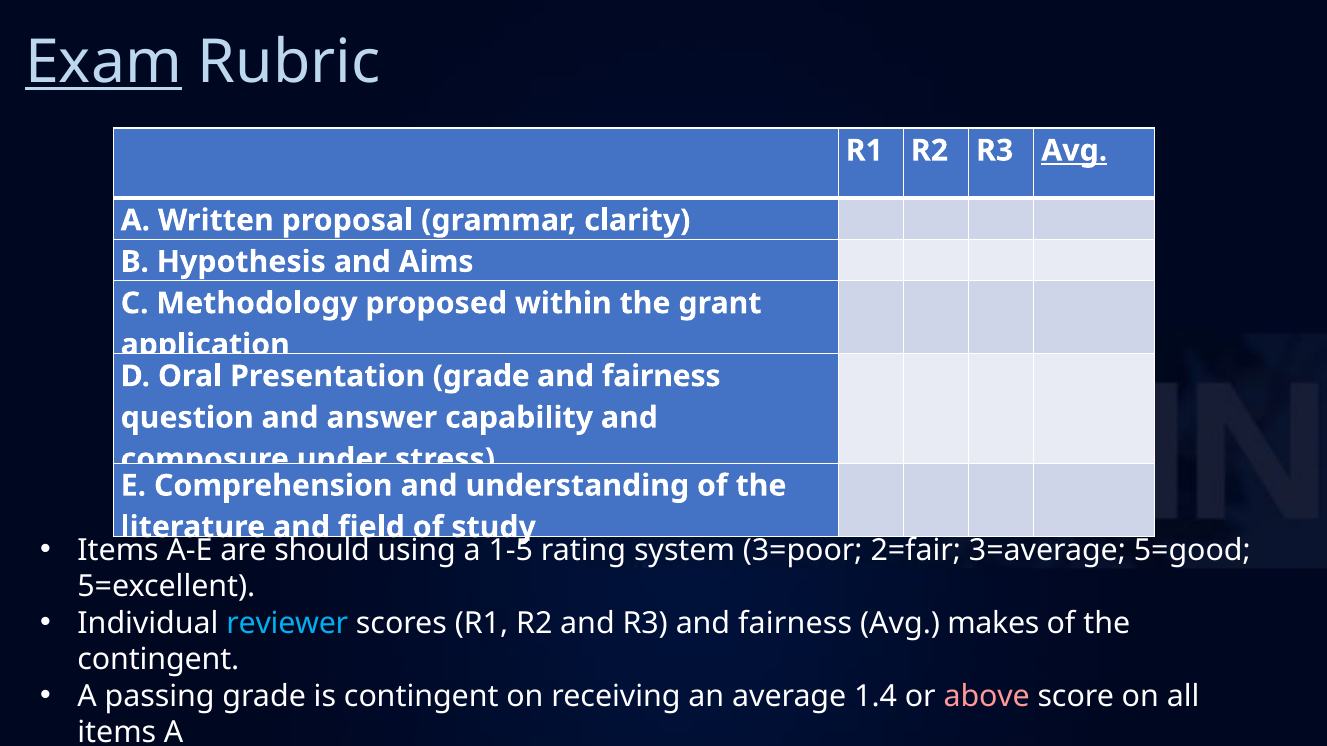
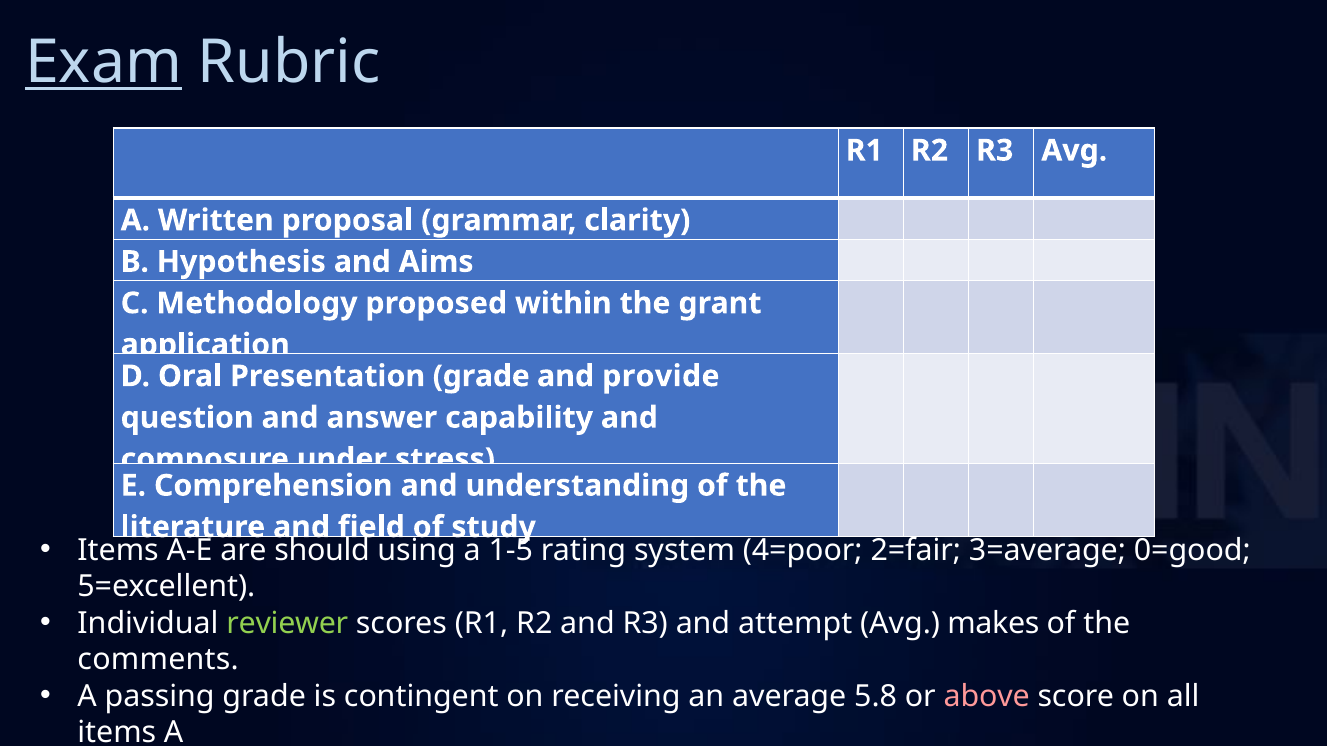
Avg underline: present -> none (1074, 151)
fairness: fairness -> provide (661, 376)
3=poor: 3=poor -> 4=poor (803, 551)
5=good: 5=good -> 0=good (1192, 551)
reviewer colour: light blue -> light green (287, 624)
R3 and fairness: fairness -> attempt (795, 624)
contingent: contingent -> comments (158, 660)
1.4: 1.4 -> 5.8 (876, 696)
